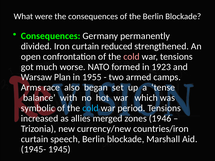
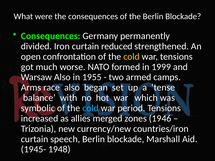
cold colour: pink -> yellow (131, 57)
1923: 1923 -> 1999 (161, 67)
Warsaw Plan: Plan -> Also (62, 77)
1945: 1945 -> 1948 (59, 150)
